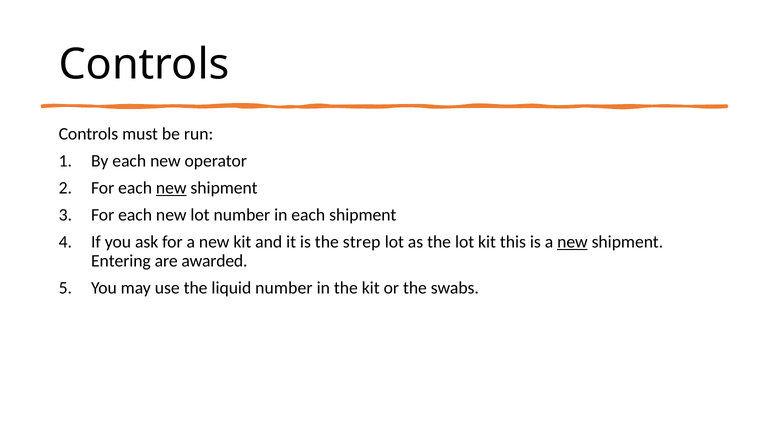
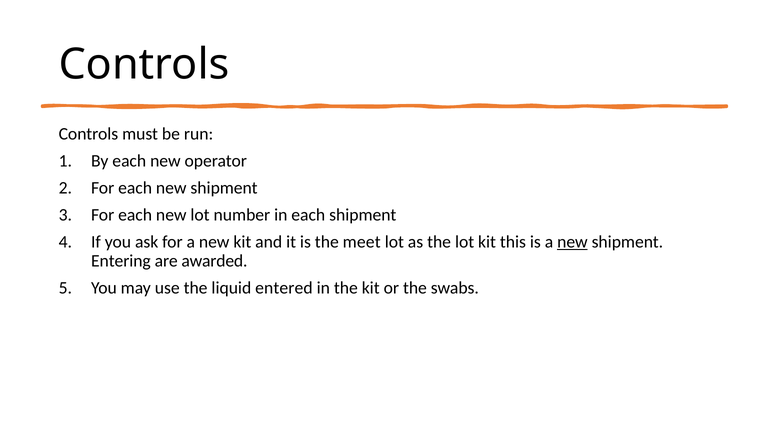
new underline: present -> none (171, 188)
strep: strep -> meet (362, 242)
liquid number: number -> entered (284, 288)
